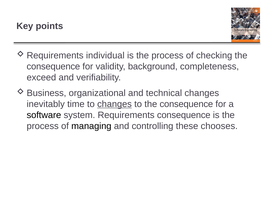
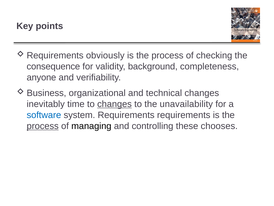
individual: individual -> obviously (105, 55)
exceed: exceed -> anyone (41, 77)
to the consequence: consequence -> unavailability (186, 104)
software colour: black -> blue (44, 115)
Requirements consequence: consequence -> requirements (184, 115)
process underline: none -> present (43, 126)
